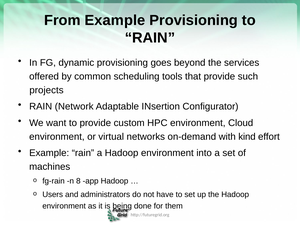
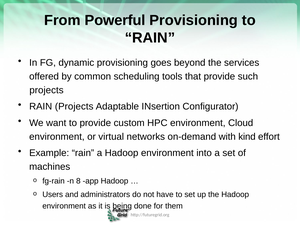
From Example: Example -> Powerful (115, 20)
RAIN Network: Network -> Projects (74, 107)
